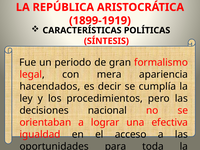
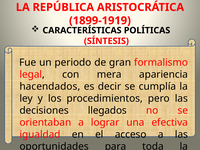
nacional: nacional -> llegados (107, 110)
